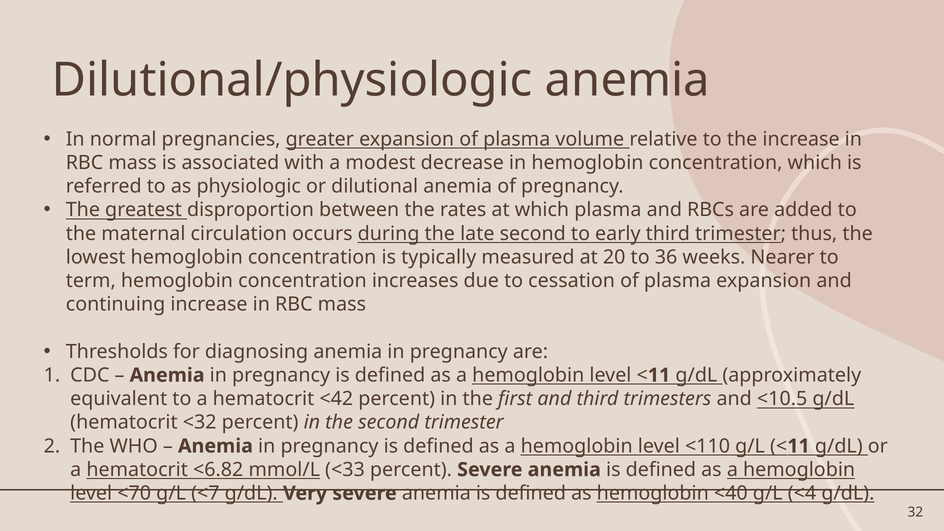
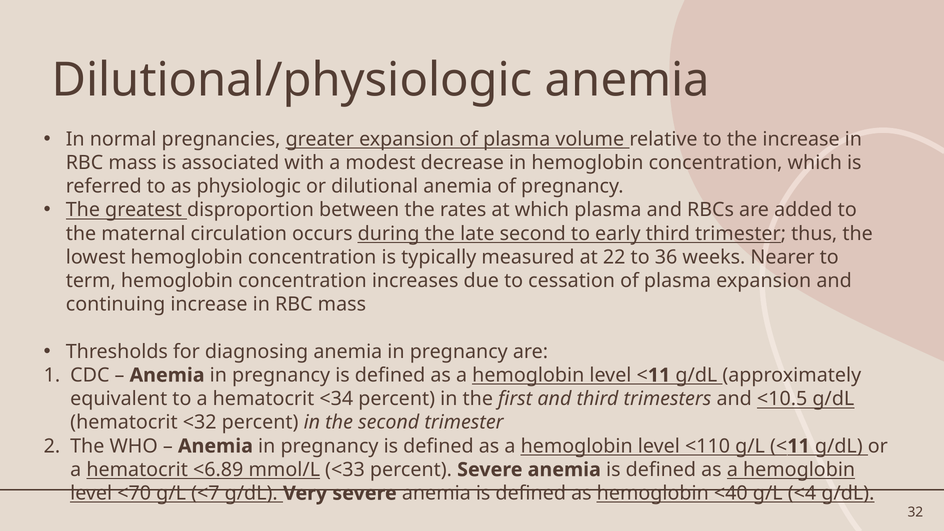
20: 20 -> 22 (614, 257)
<42: <42 -> <34 (336, 399)
<6.82: <6.82 -> <6.89 (218, 470)
